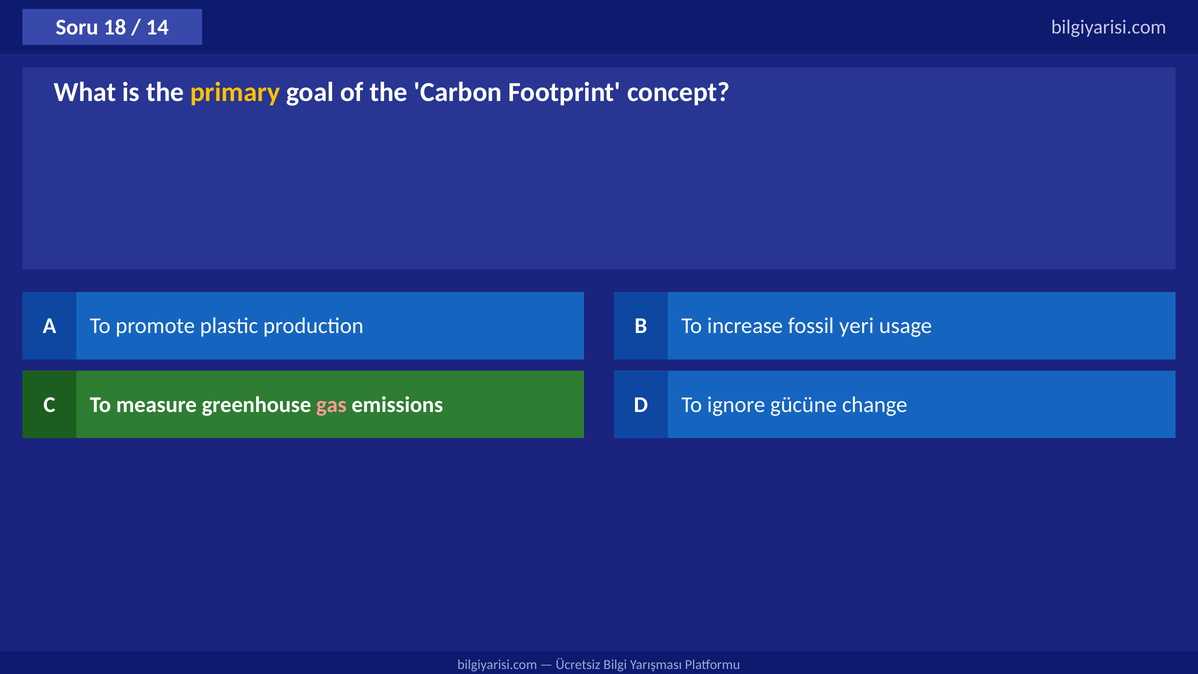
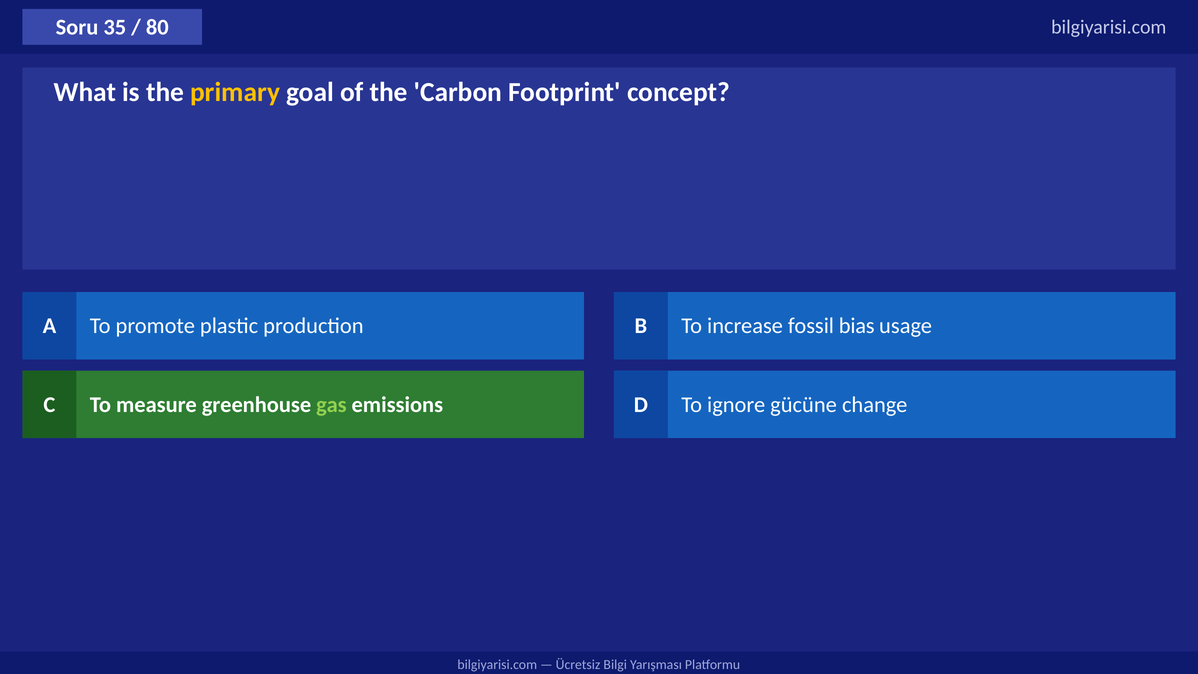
18: 18 -> 35 (115, 27)
14: 14 -> 80 (157, 27)
yeri: yeri -> bias (857, 326)
gas colour: pink -> light green (331, 405)
